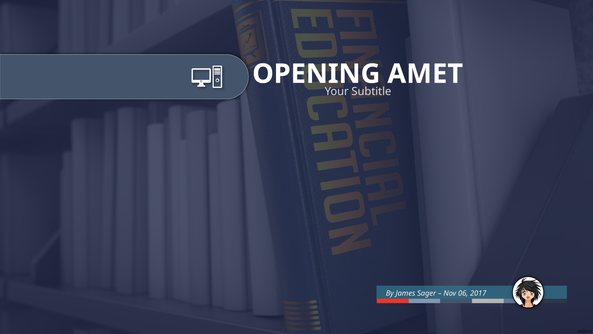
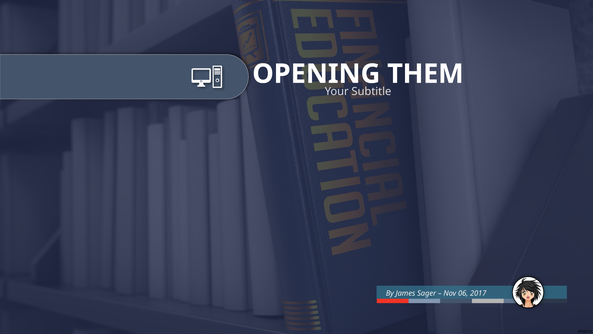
AMET: AMET -> THEM (425, 74)
